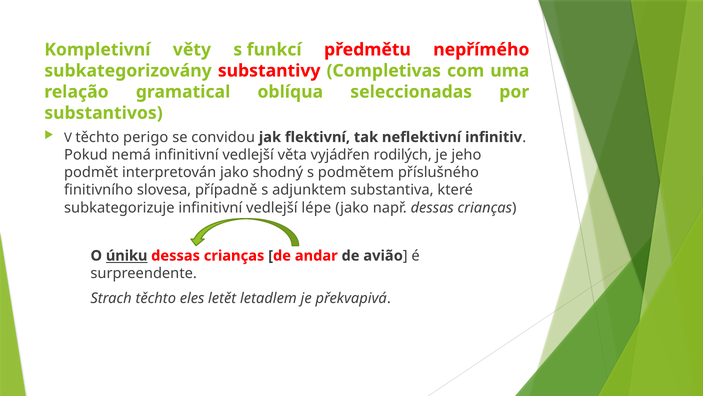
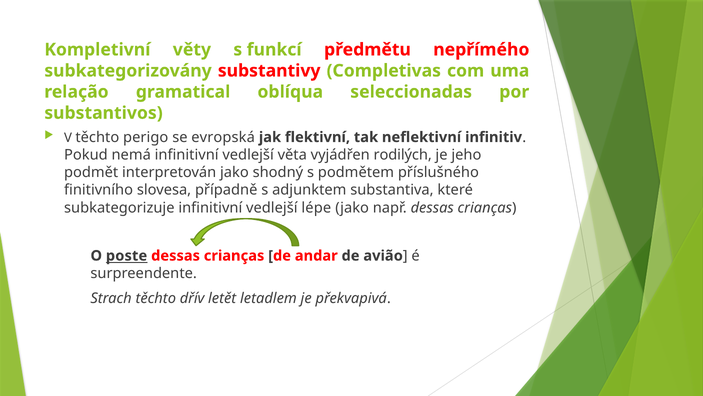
convidou: convidou -> evropská (223, 137)
úniku: úniku -> poste (127, 255)
eles: eles -> dřív (192, 298)
